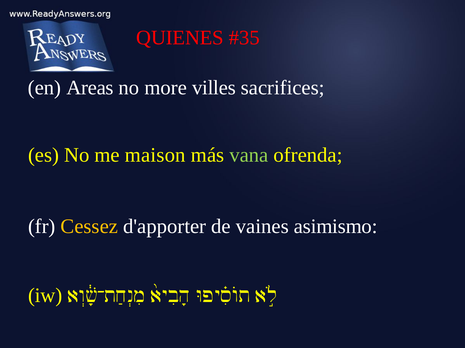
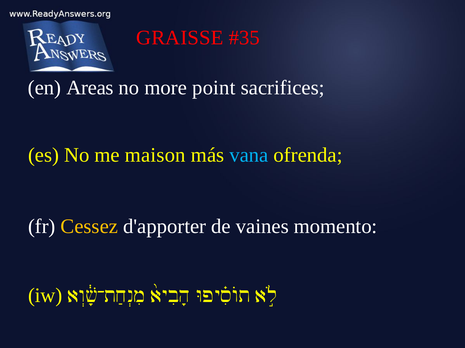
QUIENES: QUIENES -> GRAISSE (180, 38)
villes: villes -> point (214, 88)
vana colour: light green -> light blue (249, 155)
asimismo: asimismo -> momento (336, 227)
